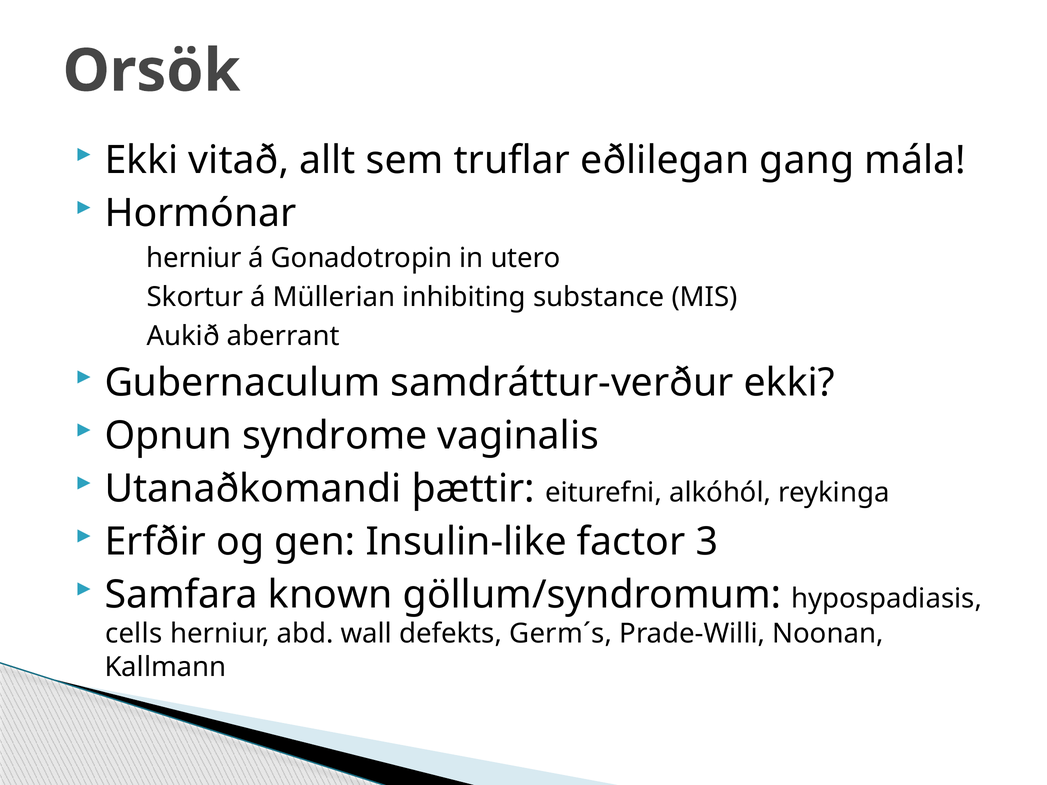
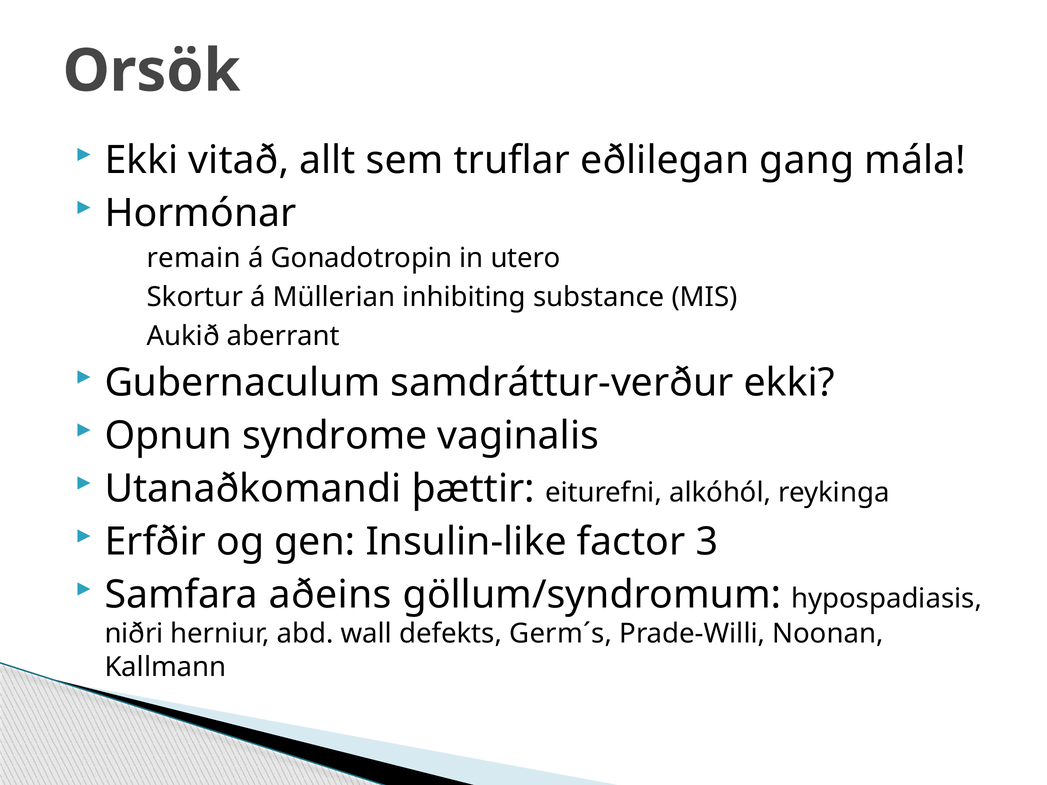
herniur: herniur -> remain (194, 258)
known: known -> aðeins (330, 595)
cells: cells -> niðri (134, 634)
